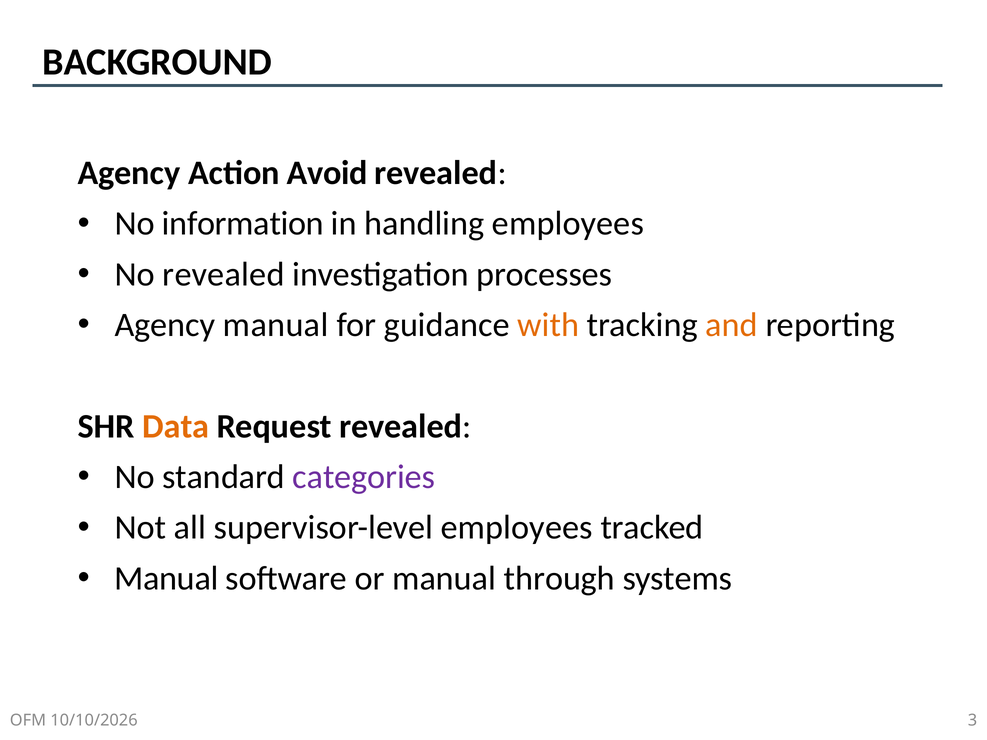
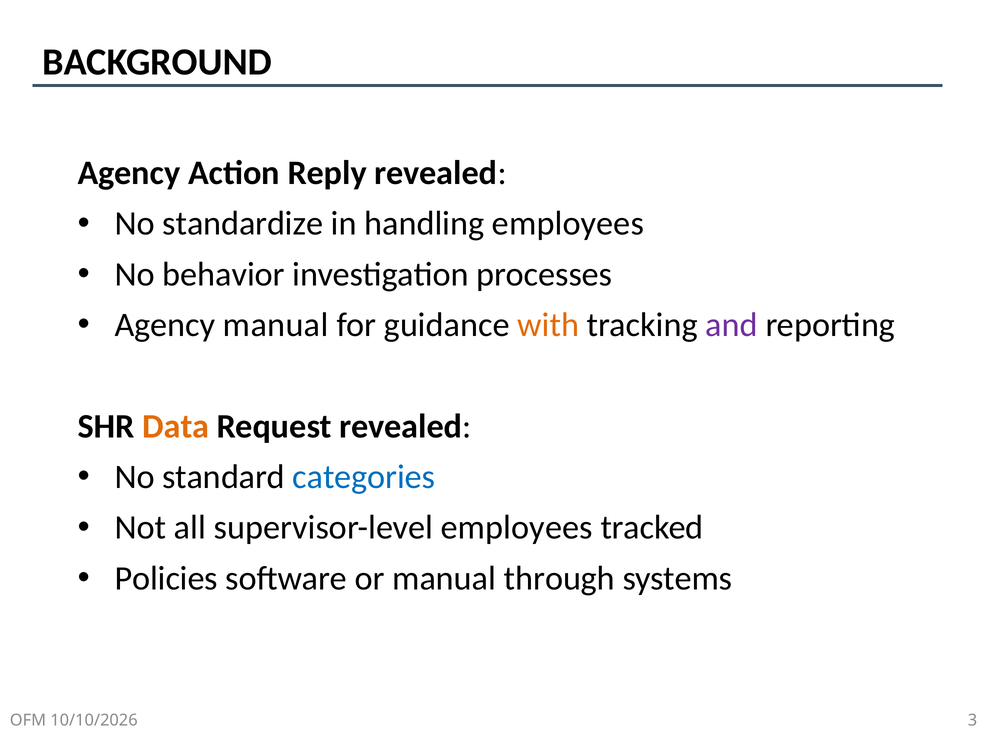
Avoid: Avoid -> Reply (327, 173)
information: information -> standardize (243, 224)
No revealed: revealed -> behavior (224, 274)
and colour: orange -> purple (732, 325)
categories colour: purple -> blue (364, 477)
Manual: Manual -> Policies (166, 578)
